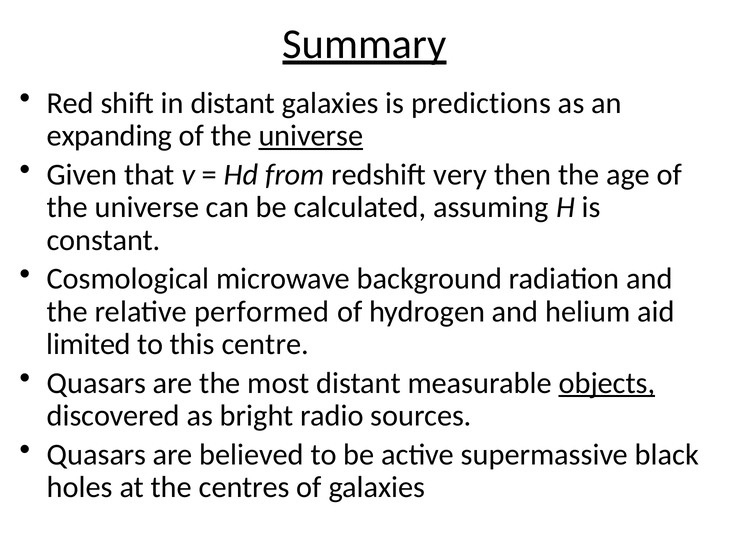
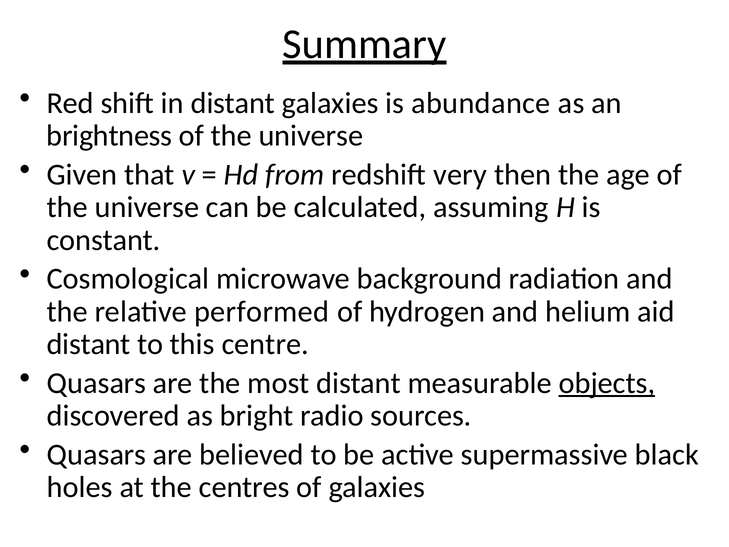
predictions: predictions -> abundance (481, 103)
expanding: expanding -> brightness (109, 136)
universe underline: present -> none (311, 136)
limited: limited -> distant (89, 344)
